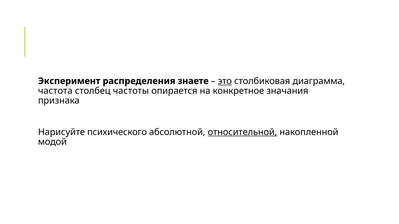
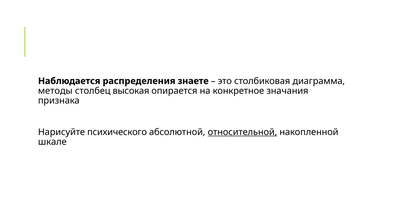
Эксперимент: Эксперимент -> Наблюдается (69, 81)
это underline: present -> none (225, 81)
частота: частота -> методы (55, 91)
частоты: частоты -> высокая (131, 91)
модой: модой -> шкале (52, 142)
